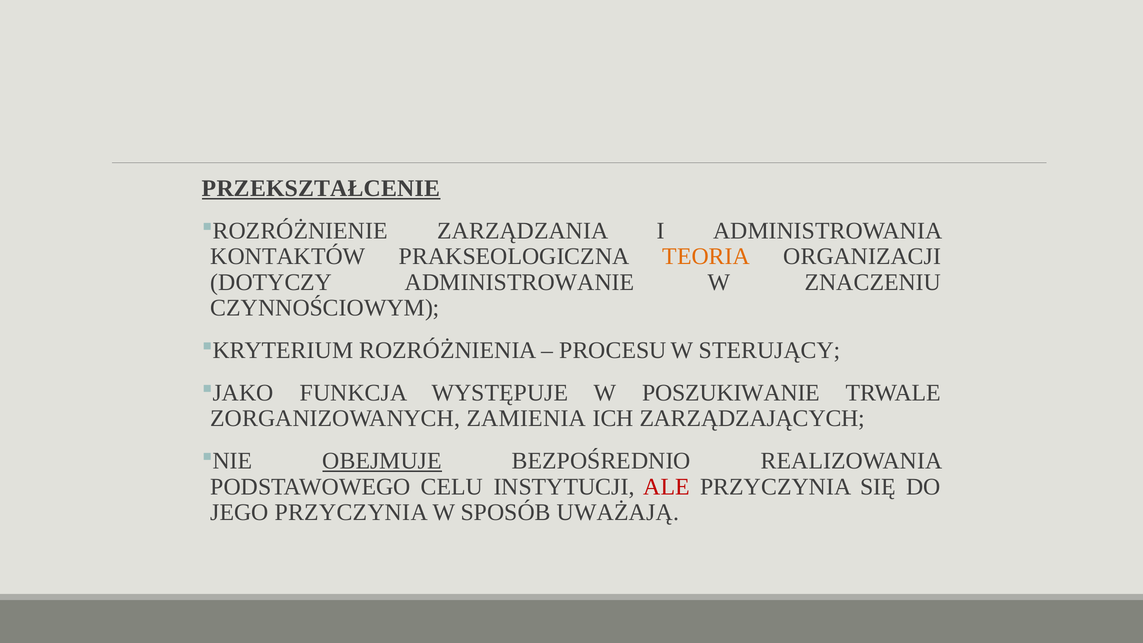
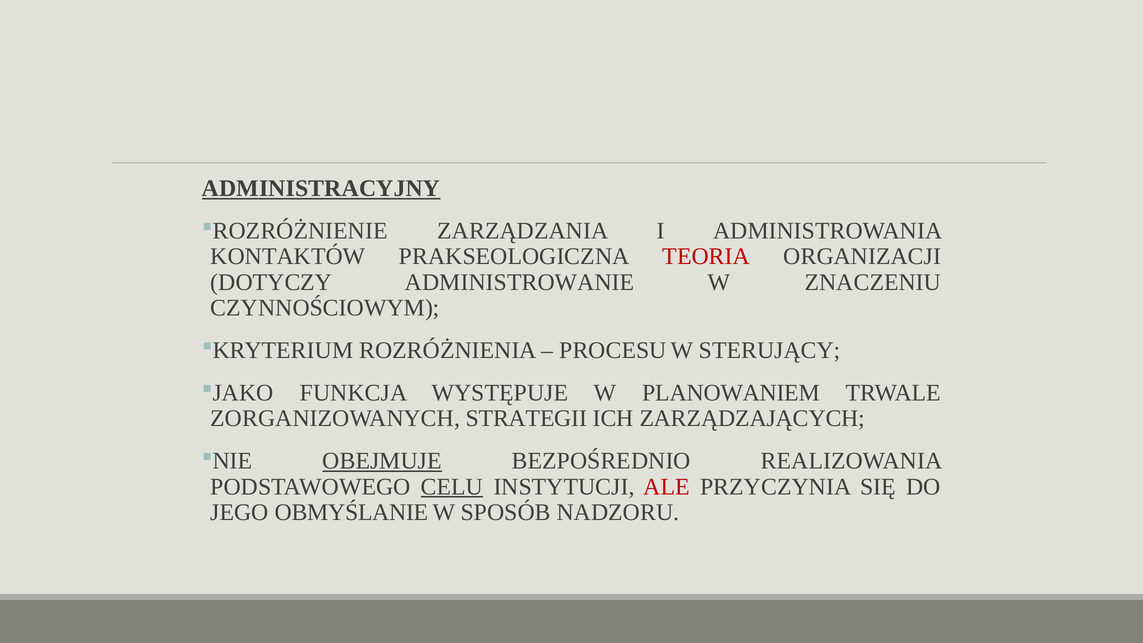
PRZEKSZTAŁCENIE: PRZEKSZTAŁCENIE -> ADMINISTRACYJNY (321, 188)
TEORIA colour: orange -> red (706, 256)
POSZUKIWANIE: POSZUKIWANIE -> PLANOWANIEM (731, 393)
ZAMIENIA: ZAMIENIA -> STRATEGII (526, 418)
CELU underline: none -> present (452, 487)
JEGO PRZYCZYNIA: PRZYCZYNIA -> OBMYŚLANIE (352, 512)
UWAŻAJĄ: UWAŻAJĄ -> NADZORU (618, 512)
